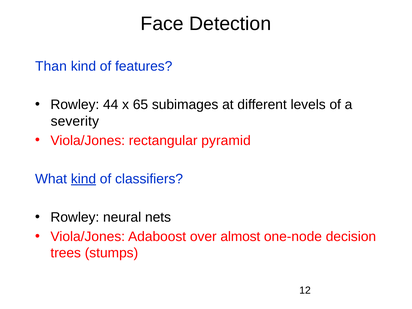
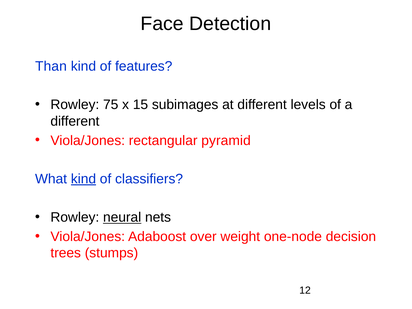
44: 44 -> 75 (111, 105)
65: 65 -> 15 (140, 105)
severity: severity -> different (75, 121)
neural underline: none -> present (122, 217)
almost: almost -> weight (240, 237)
